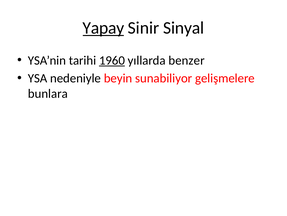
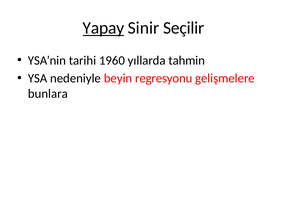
Sinyal: Sinyal -> Seçilir (184, 28)
1960 underline: present -> none (112, 60)
benzer: benzer -> tahmin (187, 60)
sunabiliyor: sunabiliyor -> regresyonu (164, 78)
